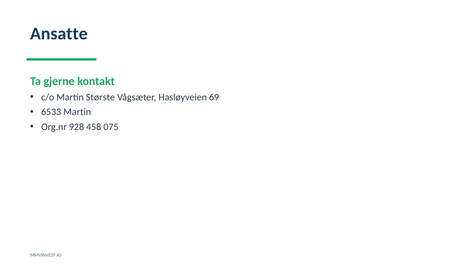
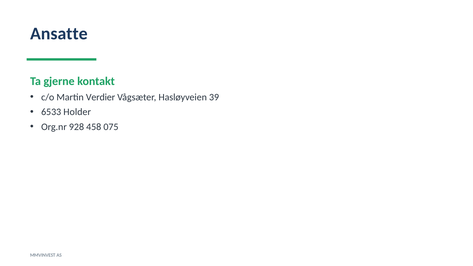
Største: Største -> Verdier (101, 97)
69: 69 -> 39 (214, 97)
6533 Martin: Martin -> Holder (77, 112)
